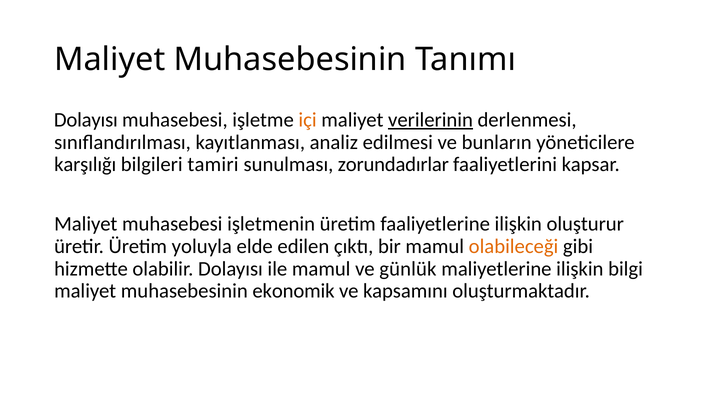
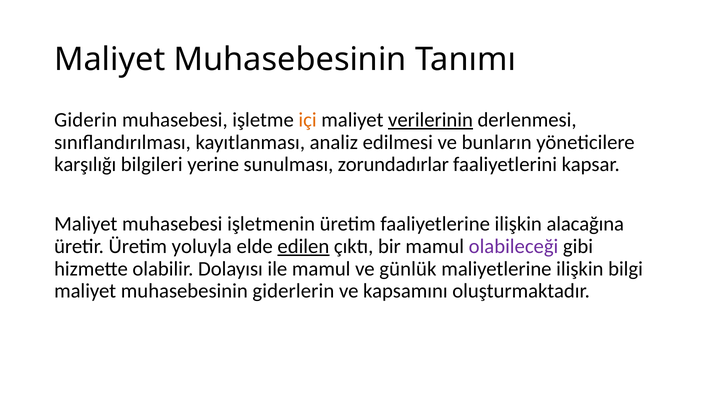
Dolayısı: Dolayısı -> Giderin (86, 120)
tamiri: tamiri -> yerine (213, 165)
oluşturur: oluşturur -> alacağına (585, 224)
edilen underline: none -> present (303, 247)
olabileceği colour: orange -> purple (514, 247)
ekonomik: ekonomik -> giderlerin (293, 291)
